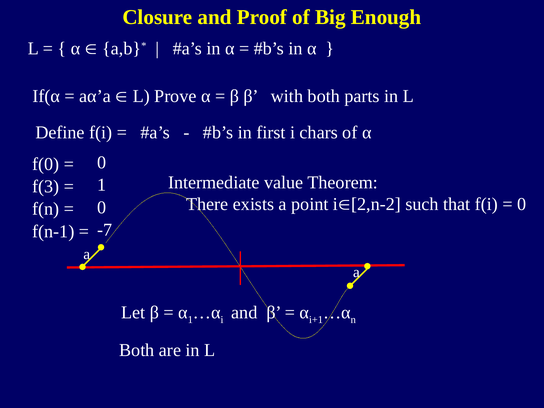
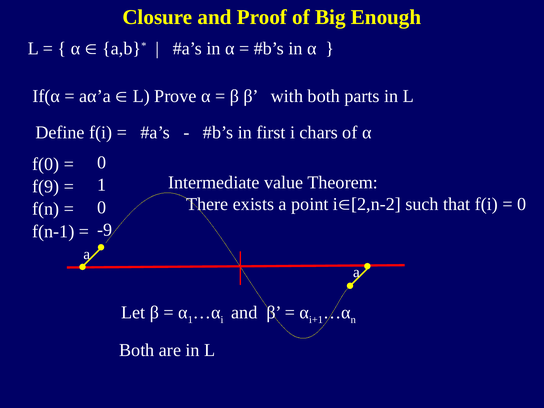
f(3: f(3 -> f(9 (46, 187)
-7: -7 -> -9 (105, 230)
